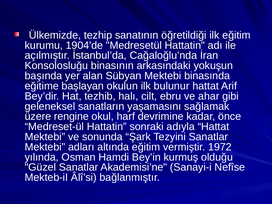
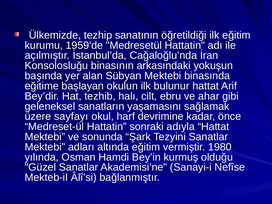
1904'de: 1904'de -> 1959'de (84, 45)
rengine: rengine -> sayfayı (71, 116)
1972: 1972 -> 1980 (220, 147)
